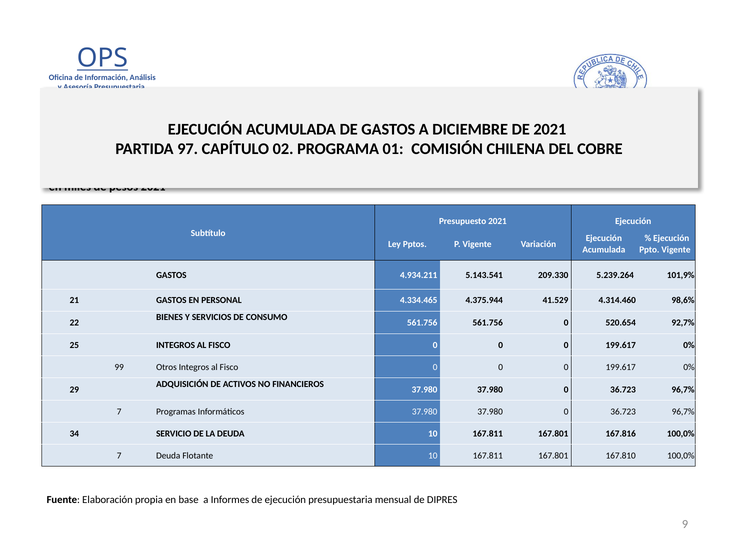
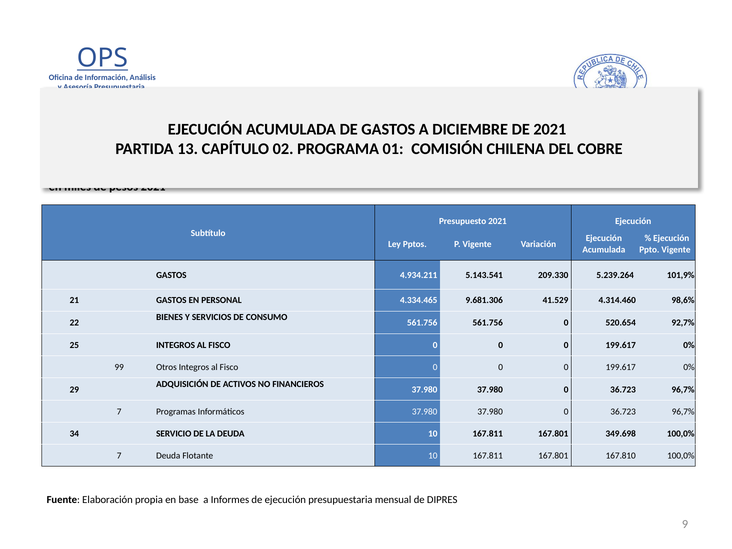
97: 97 -> 13 (188, 149)
4.375.944: 4.375.944 -> 9.681.306 (484, 300)
167.816: 167.816 -> 349.698 (621, 434)
